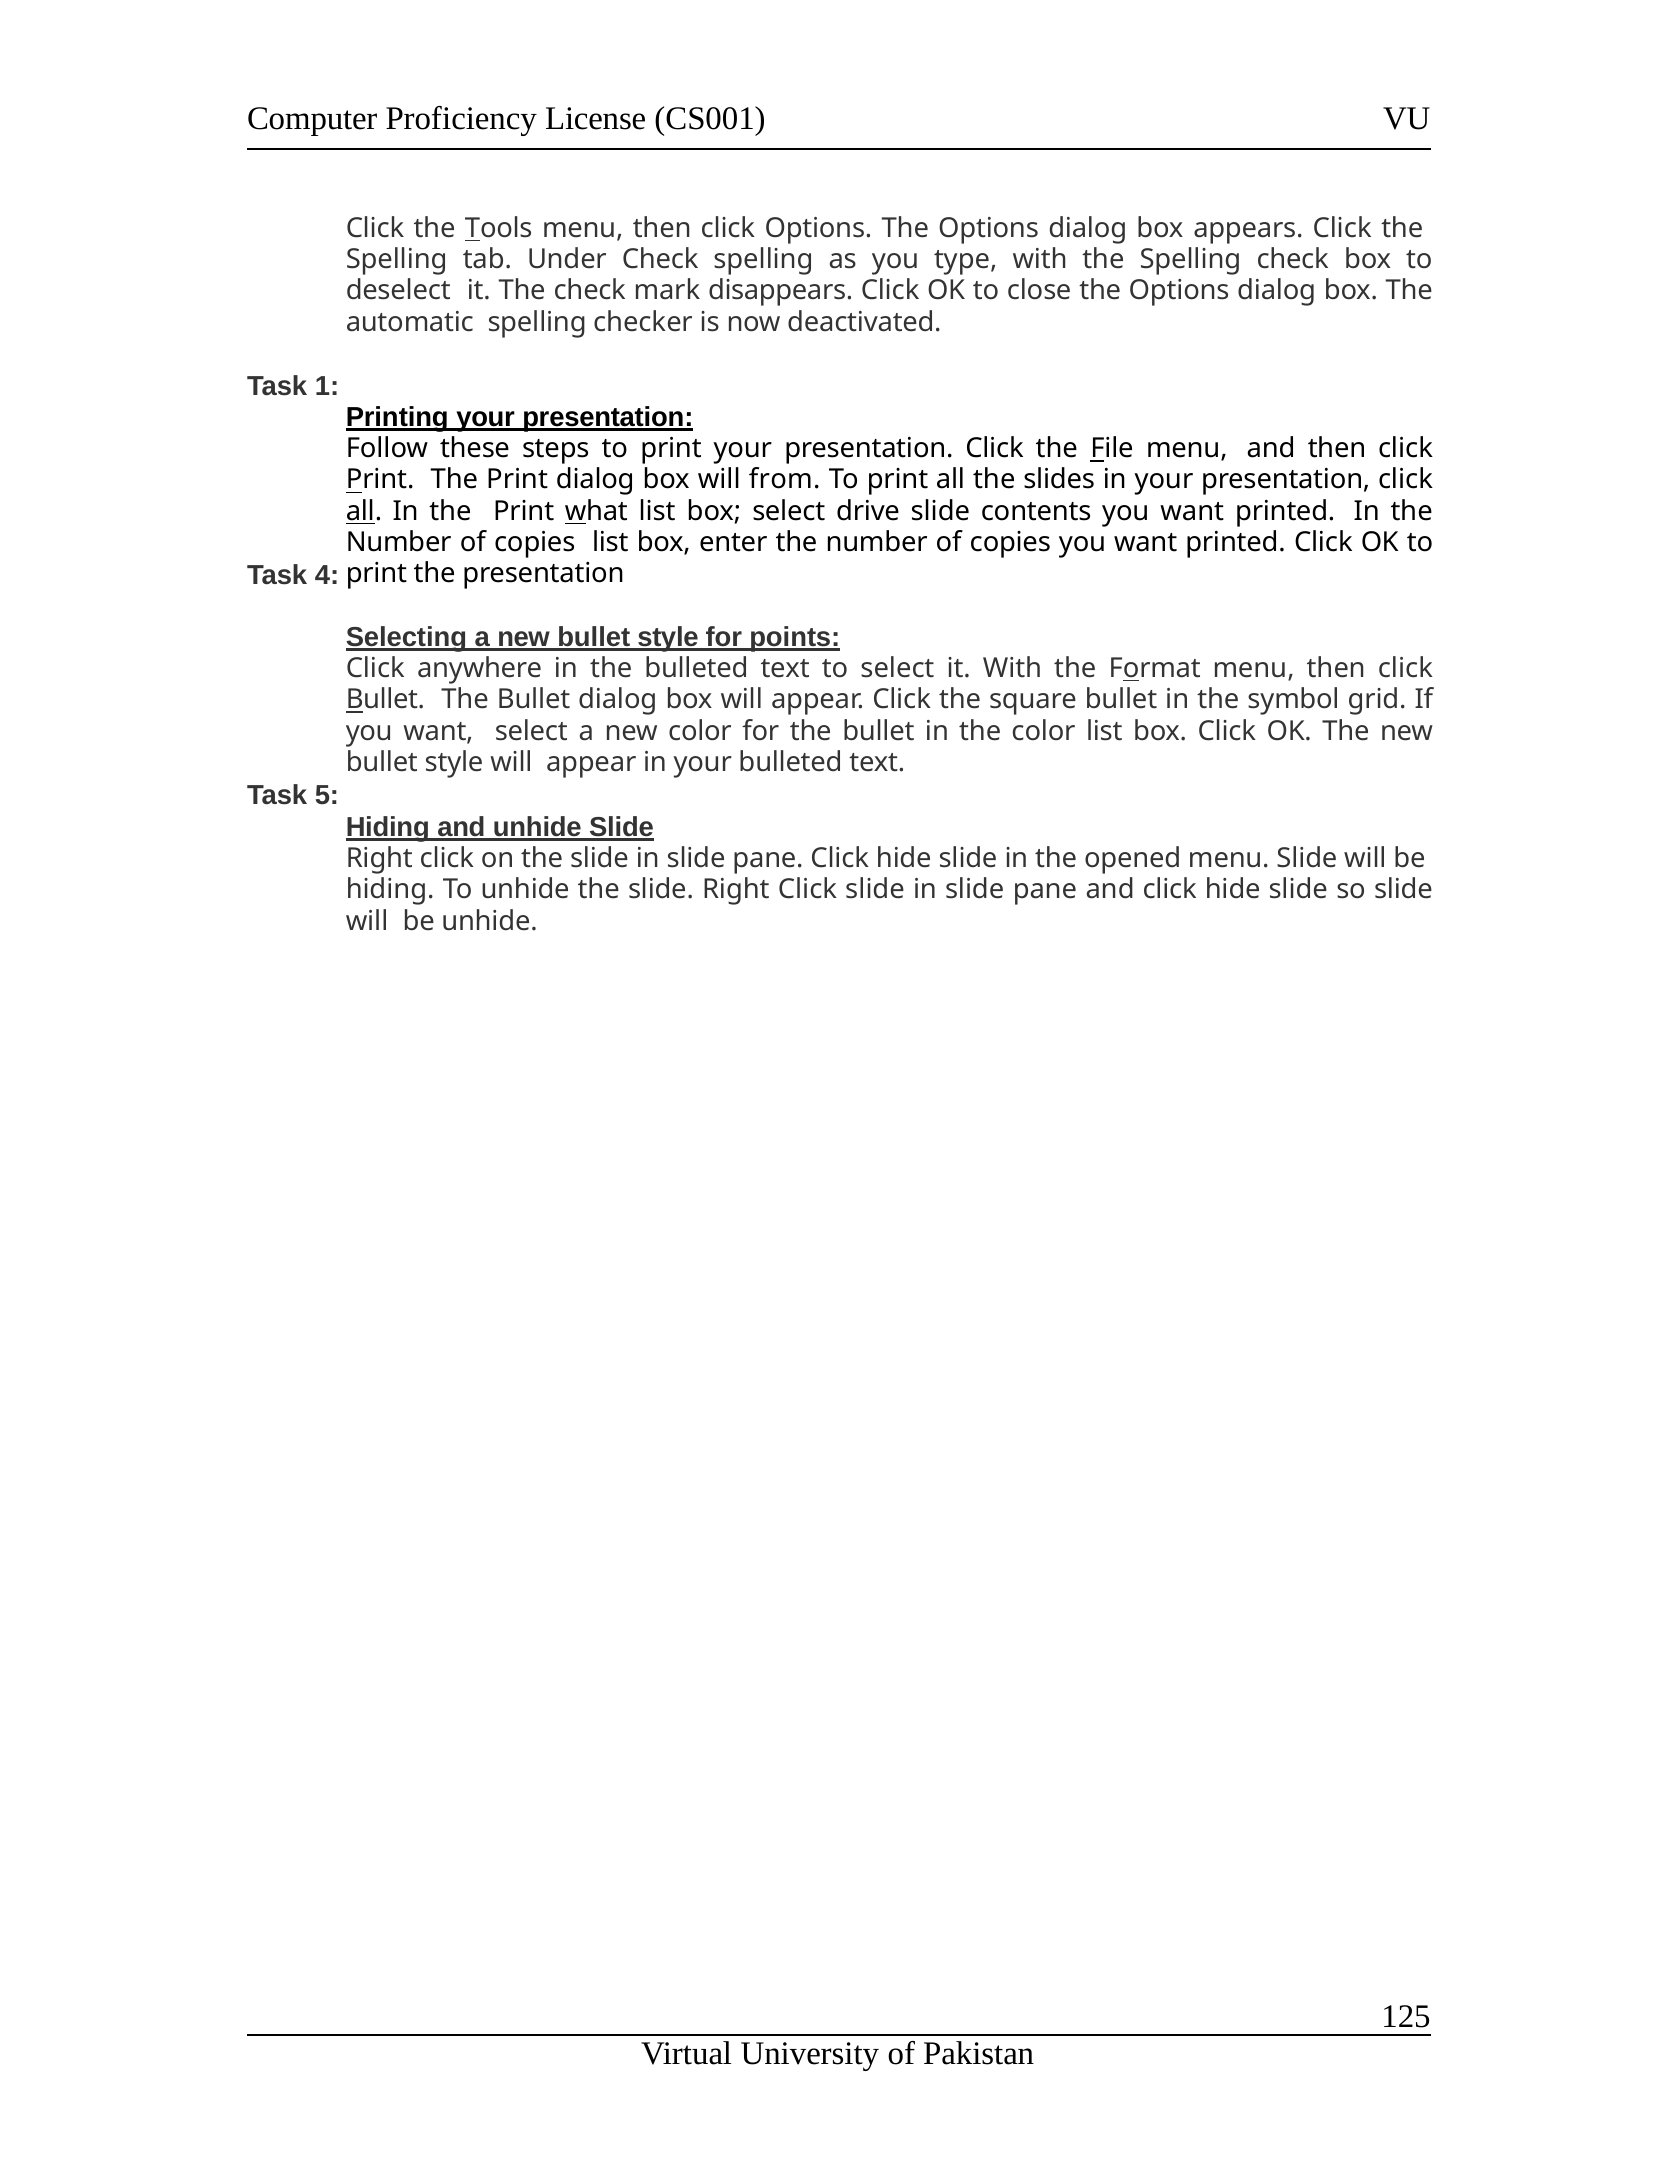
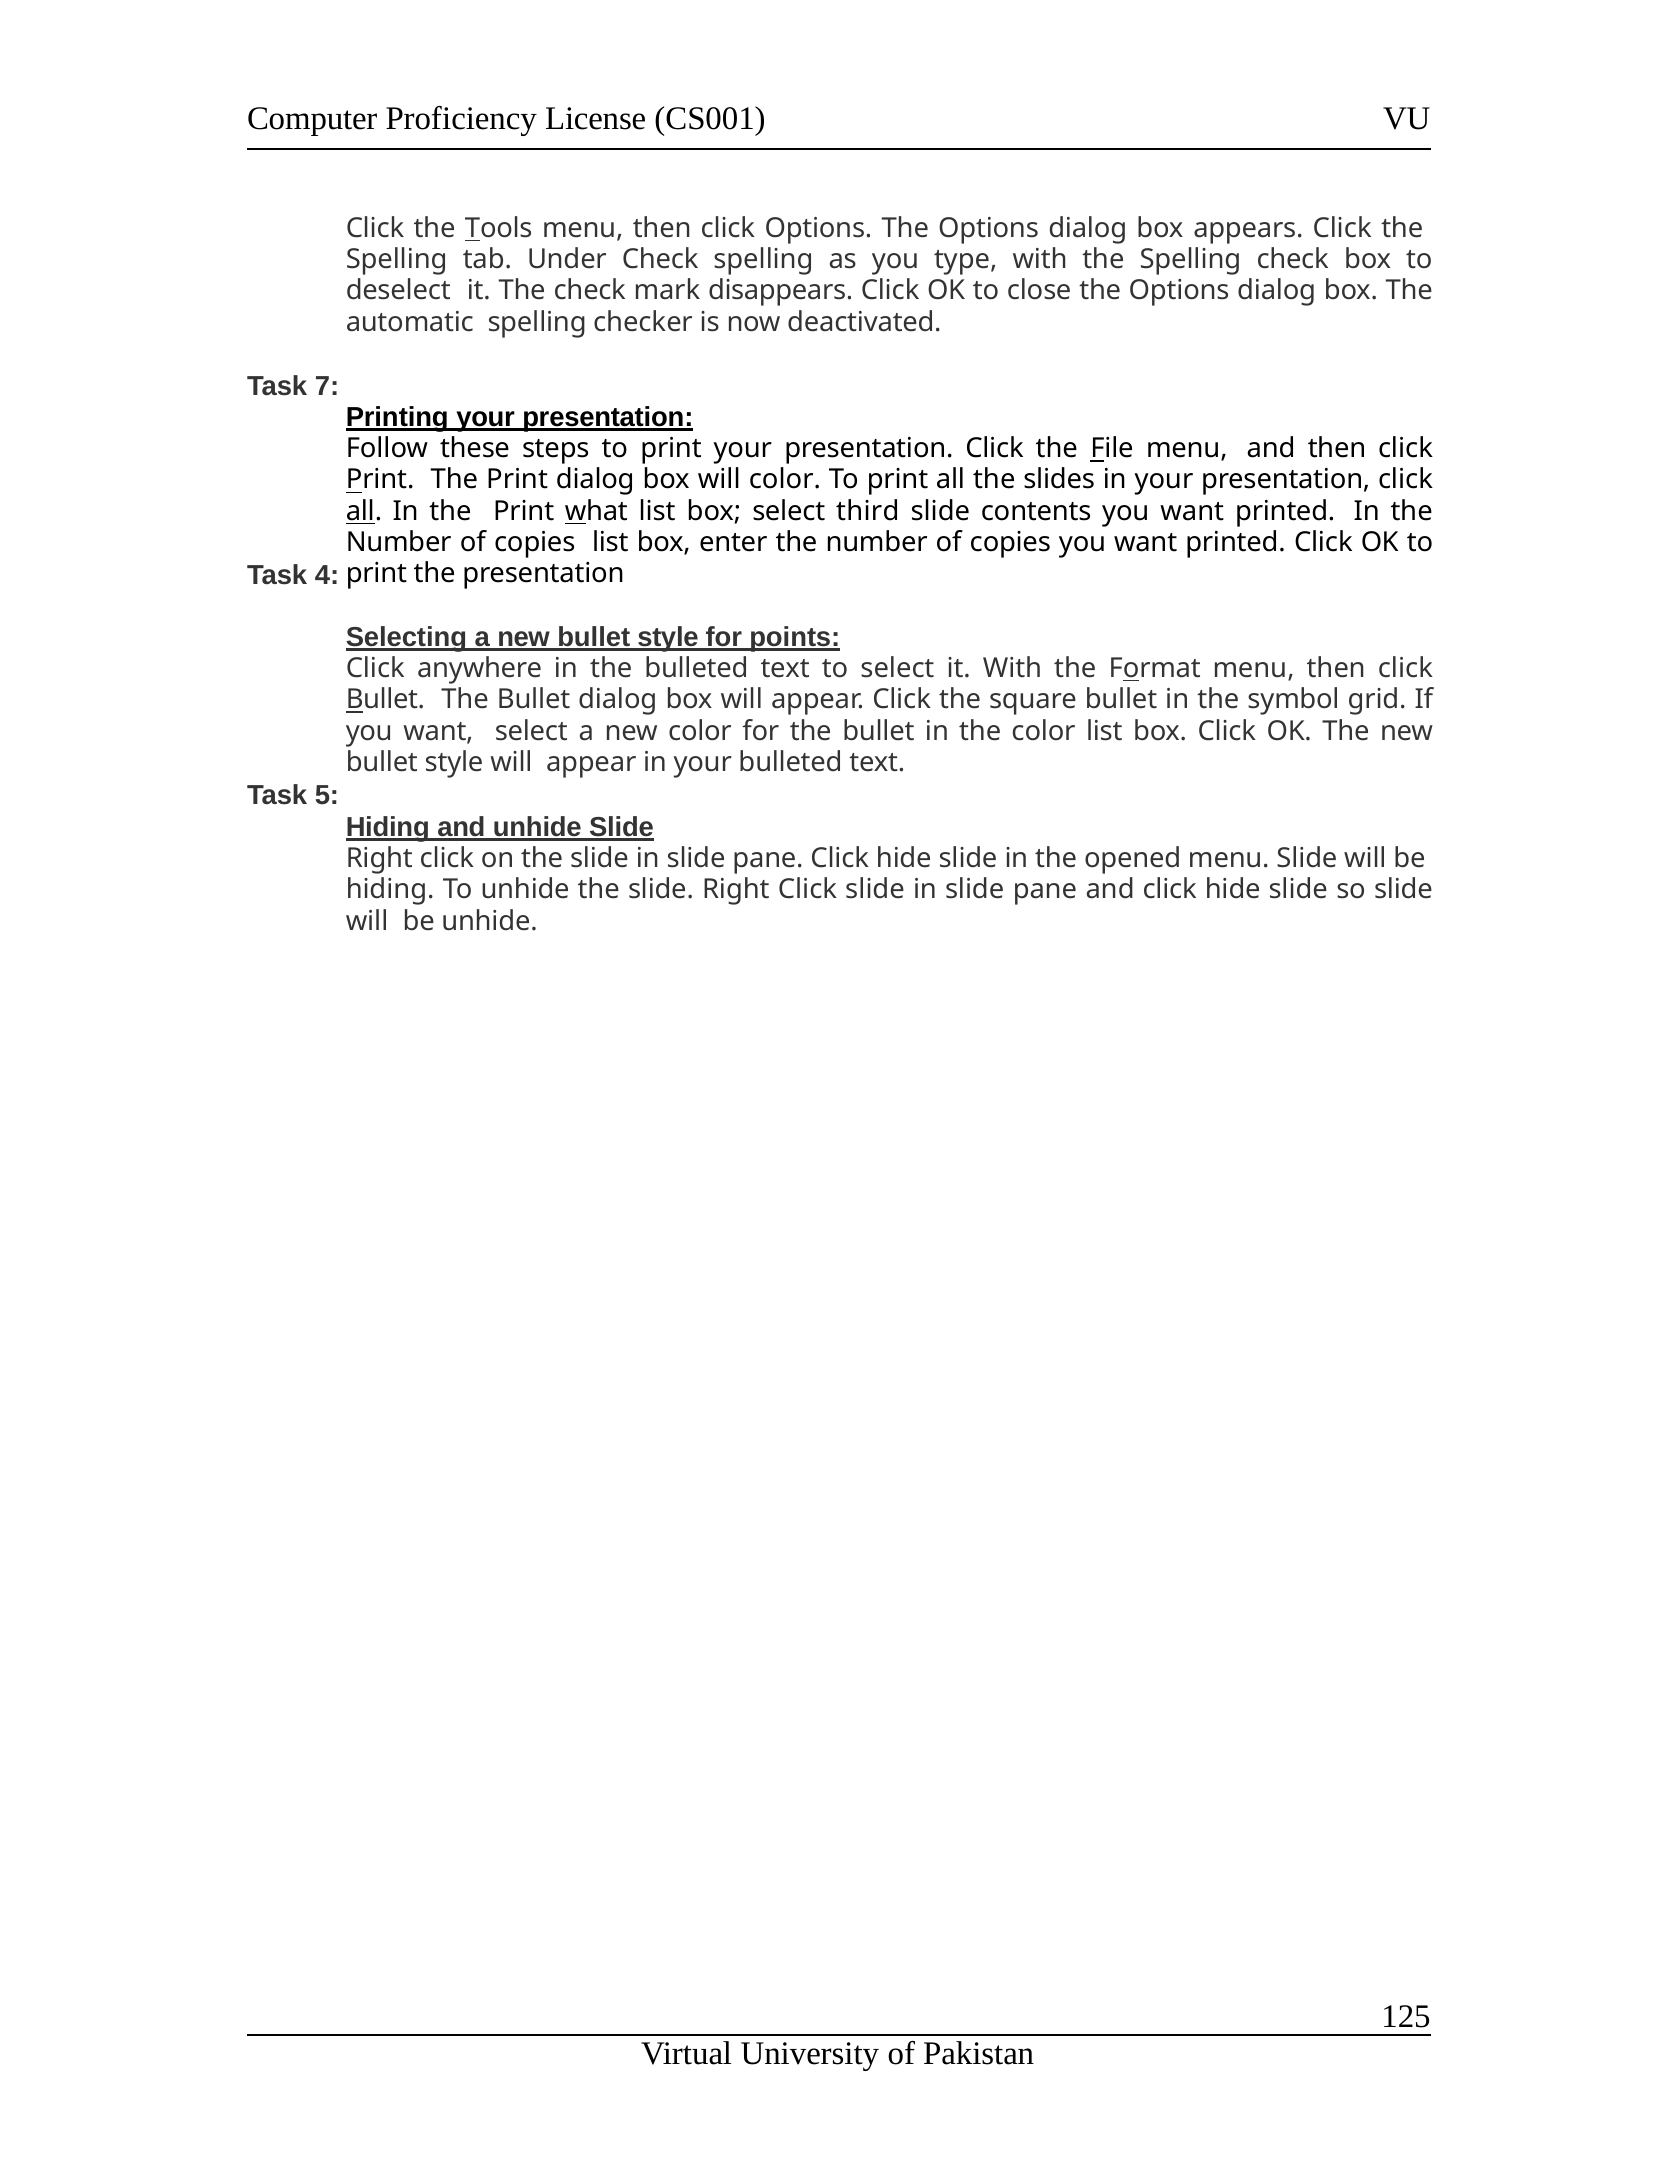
1: 1 -> 7 (327, 386)
will from: from -> color (785, 480)
drive: drive -> third (868, 511)
